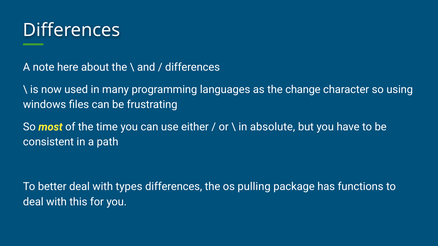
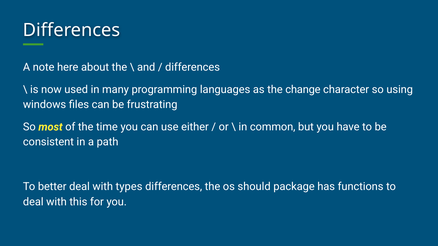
absolute: absolute -> common (273, 127)
pulling: pulling -> should (254, 187)
